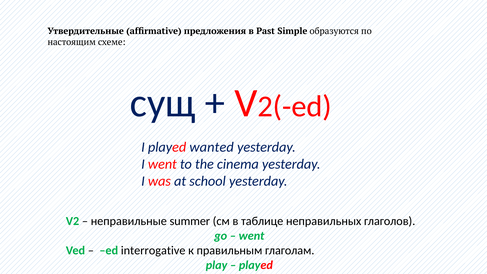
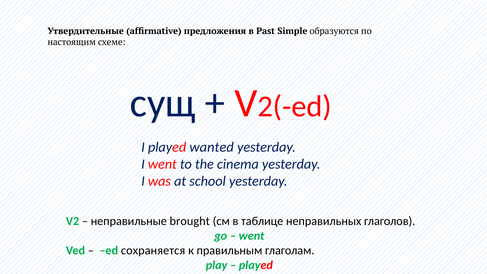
summer: summer -> brought (190, 221)
interrogative: interrogative -> сохраняется (153, 250)
